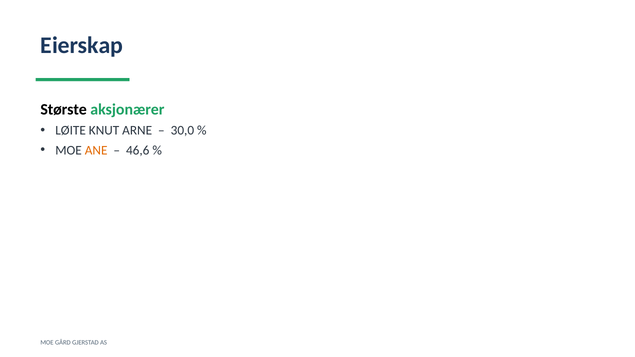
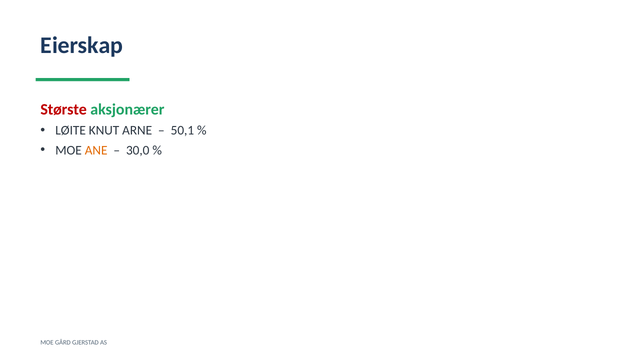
Største colour: black -> red (64, 109)
30,0: 30,0 -> 50,1 (182, 131)
46,6: 46,6 -> 30,0 (138, 150)
